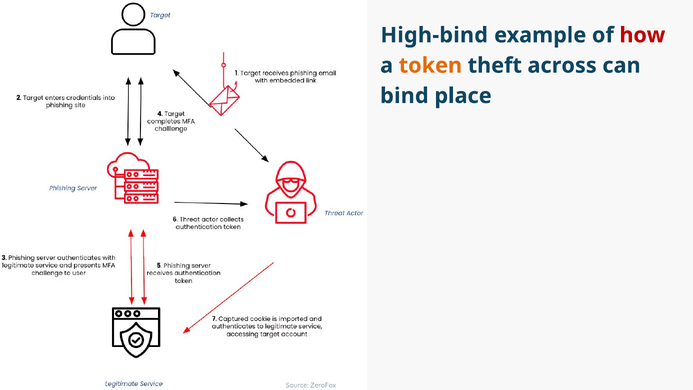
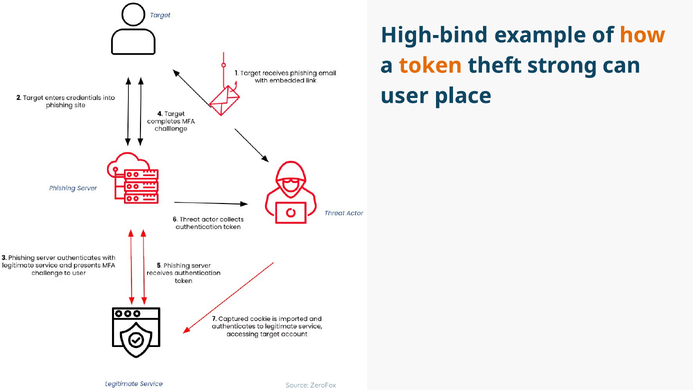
how colour: red -> orange (642, 35)
across: across -> strong (562, 66)
bind: bind -> user (404, 96)
